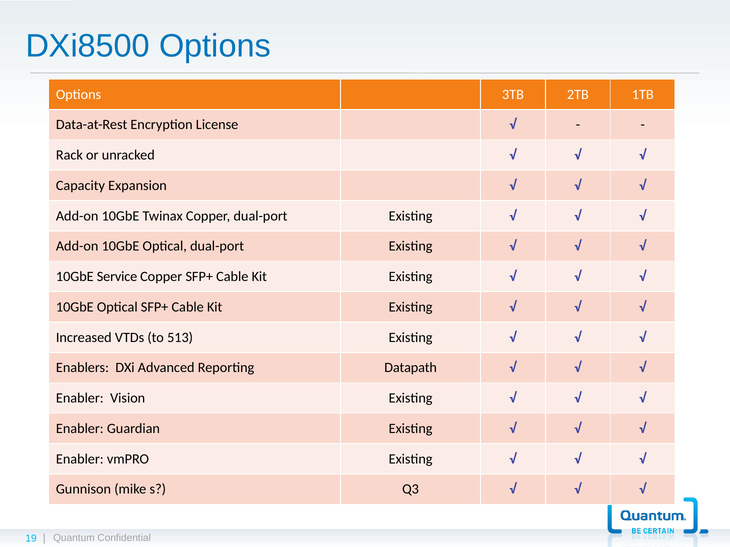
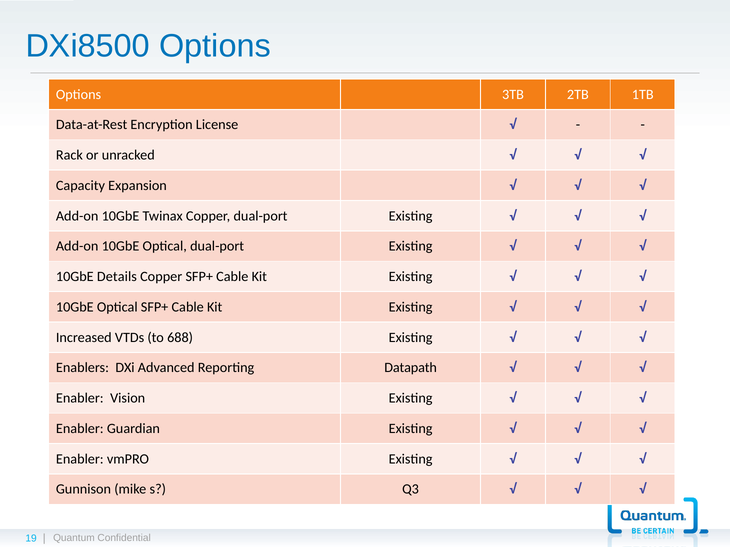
Service: Service -> Details (117, 277)
513: 513 -> 688 (180, 338)
